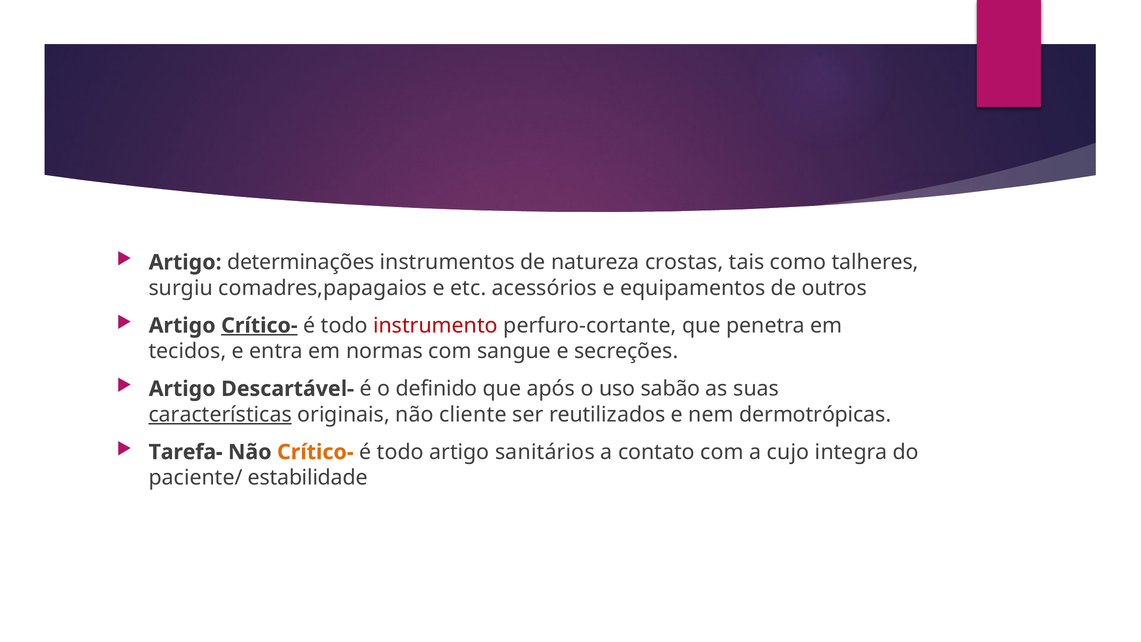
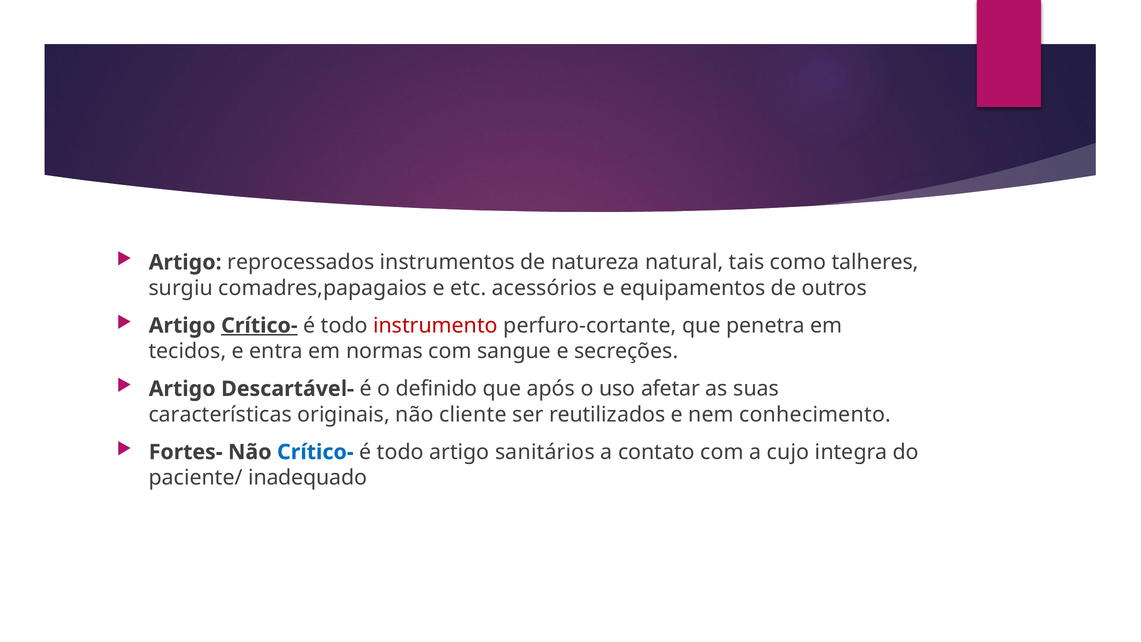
determinações: determinações -> reprocessados (301, 262)
crostas: crostas -> natural (684, 262)
sabão: sabão -> afetar (671, 389)
características underline: present -> none (220, 414)
dermotrópicas: dermotrópicas -> conhecimento (815, 414)
Tarefa-: Tarefa- -> Fortes- (186, 452)
Crítico- colour: orange -> blue (315, 452)
estabilidade: estabilidade -> inadequado (308, 478)
